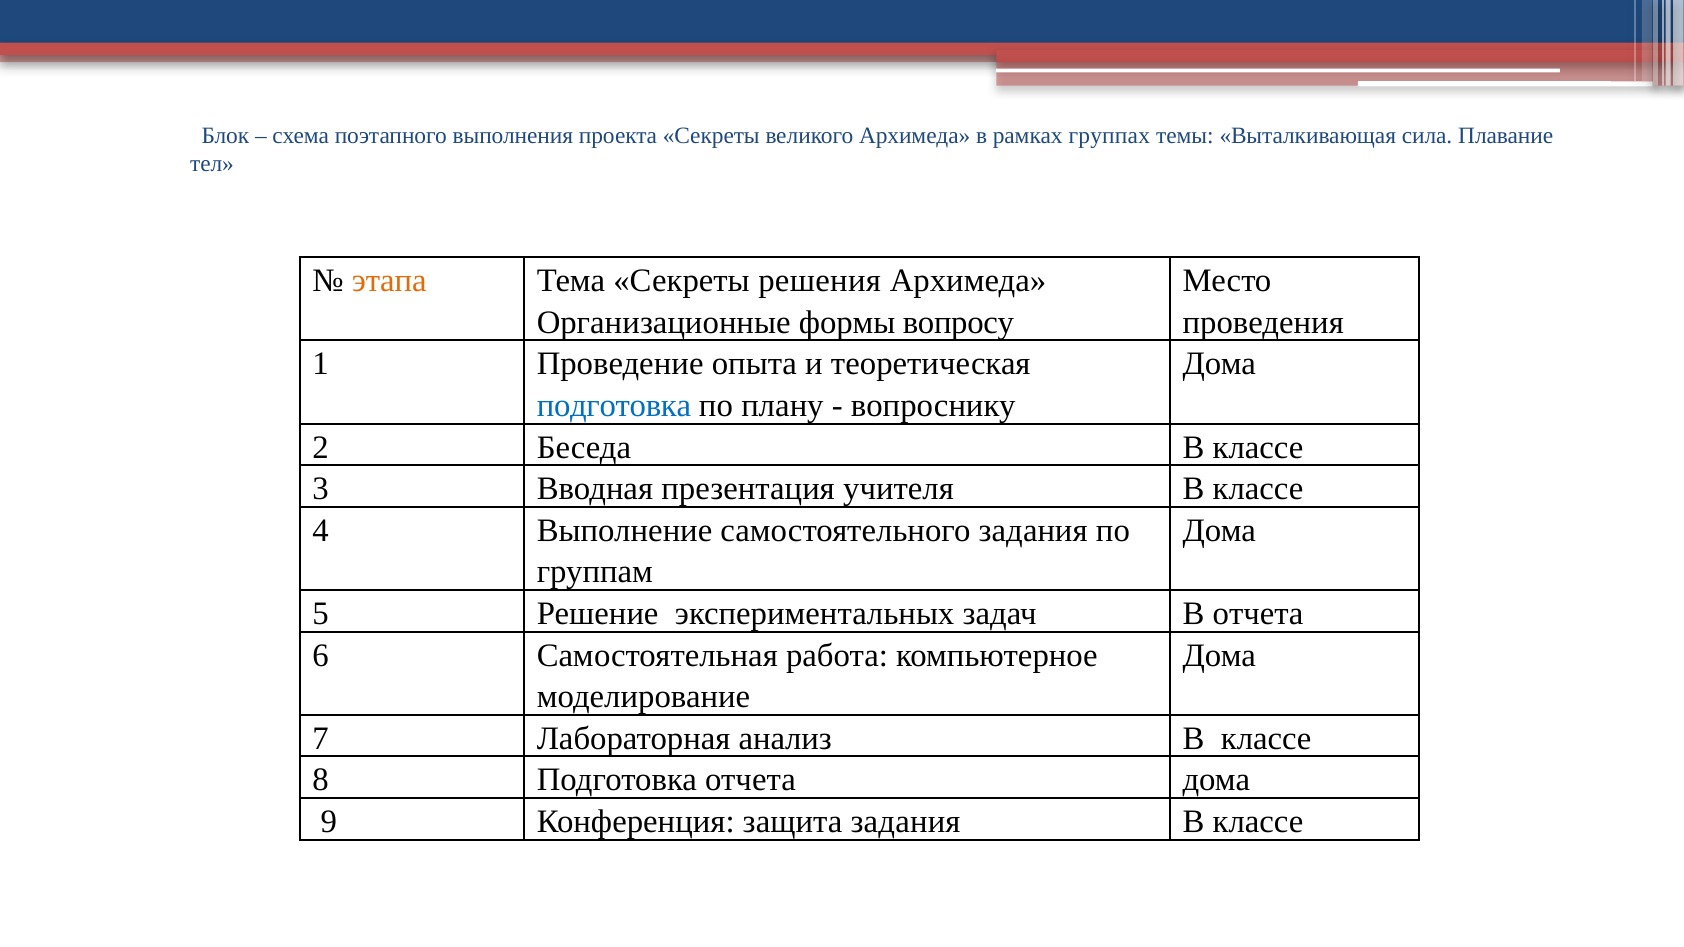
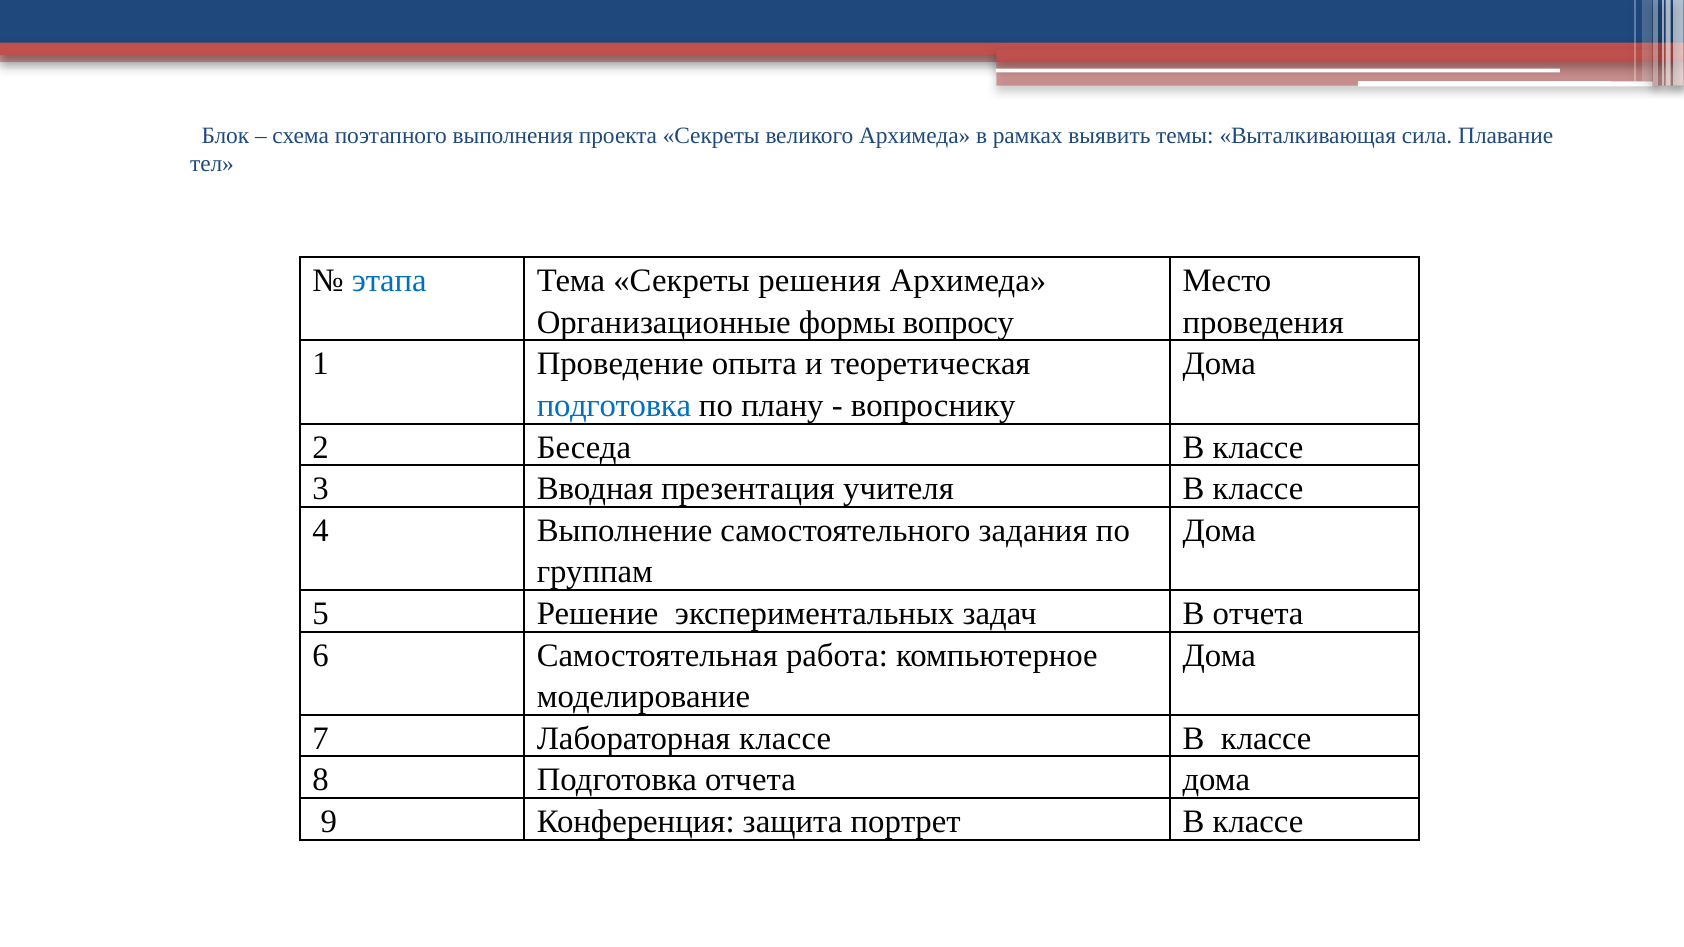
группах: группах -> выявить (1109, 136)
этапа colour: orange -> blue (389, 281)
Лабораторная анализ: анализ -> классе (785, 739)
защита задания: задания -> портрет (906, 822)
